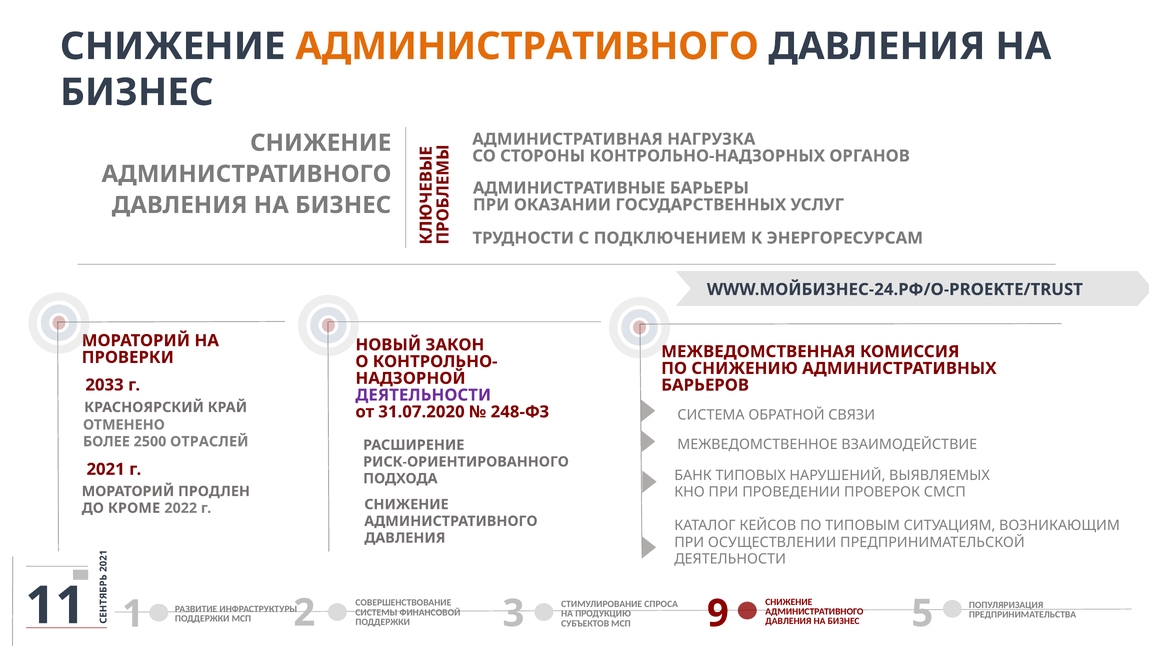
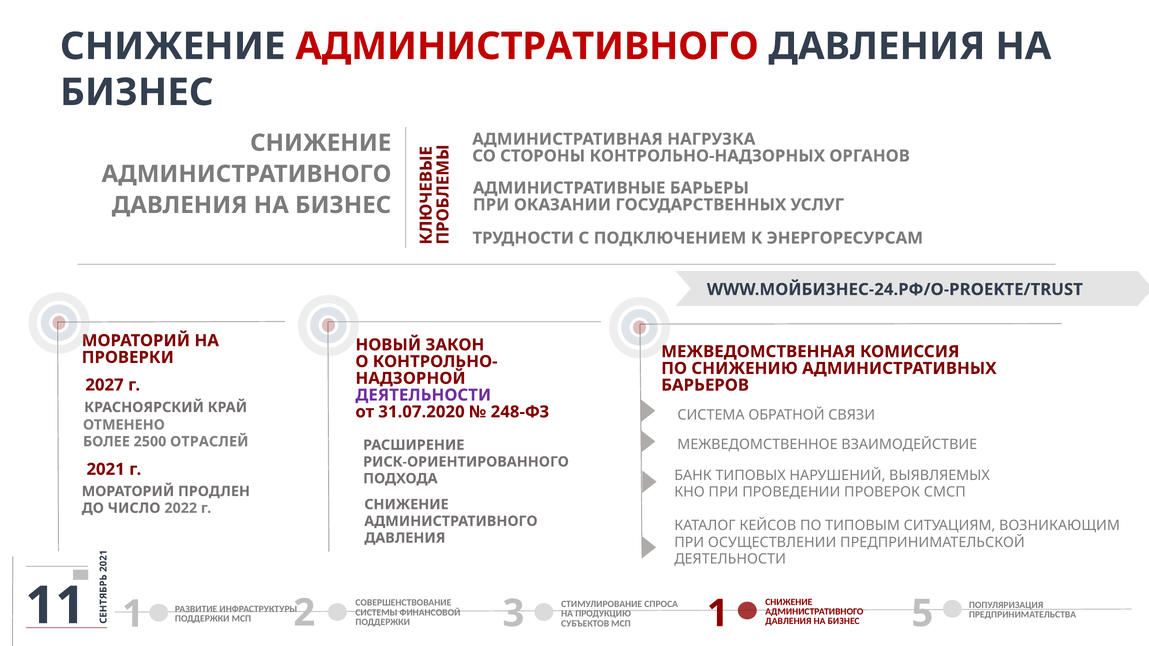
АДМИНИСТРАТИВНОГО colour: orange -> red (527, 46)
2033: 2033 -> 2027 (105, 385)
КРОМЕ: КРОМЕ -> ЧИСЛО (134, 508)
3 9: 9 -> 1 (718, 614)
